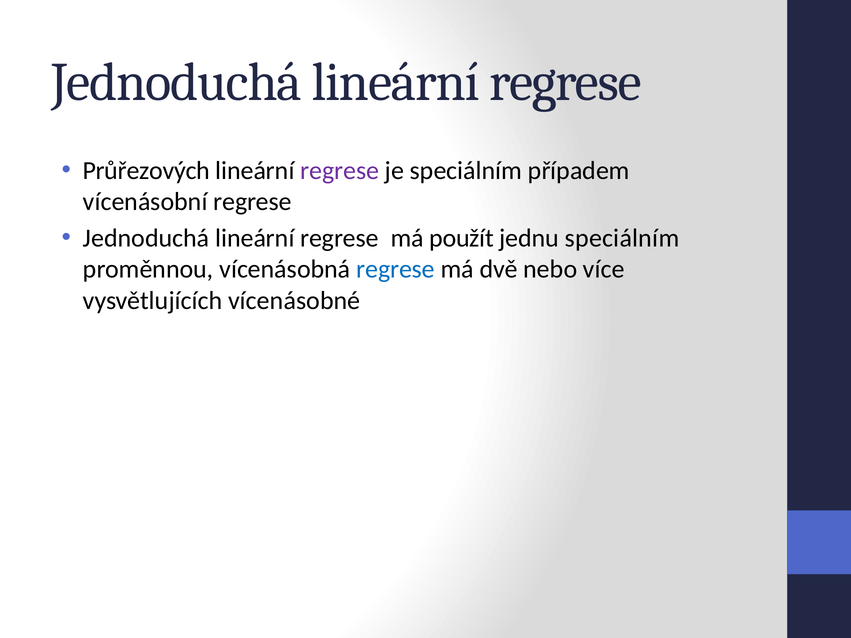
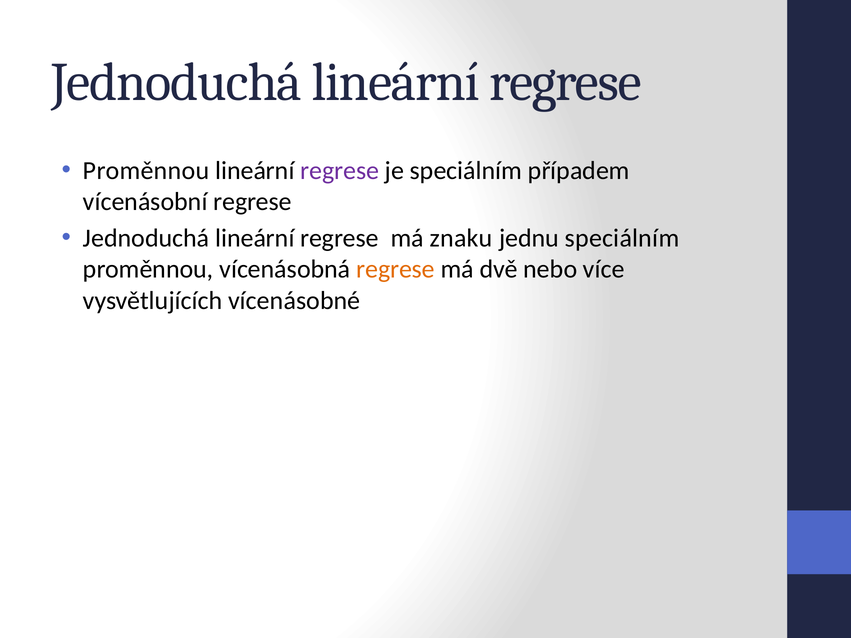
Průřezových: Průřezových -> Proměnnou (146, 171)
použít: použít -> znaku (461, 238)
regrese colour: blue -> orange (396, 269)
